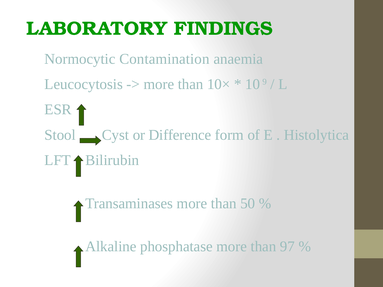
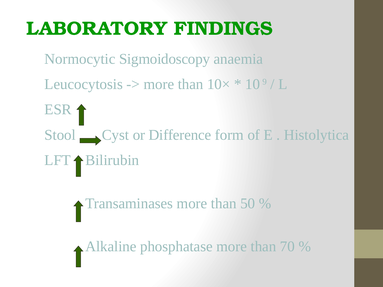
Contamination: Contamination -> Sigmoidoscopy (165, 59)
97: 97 -> 70 (287, 247)
